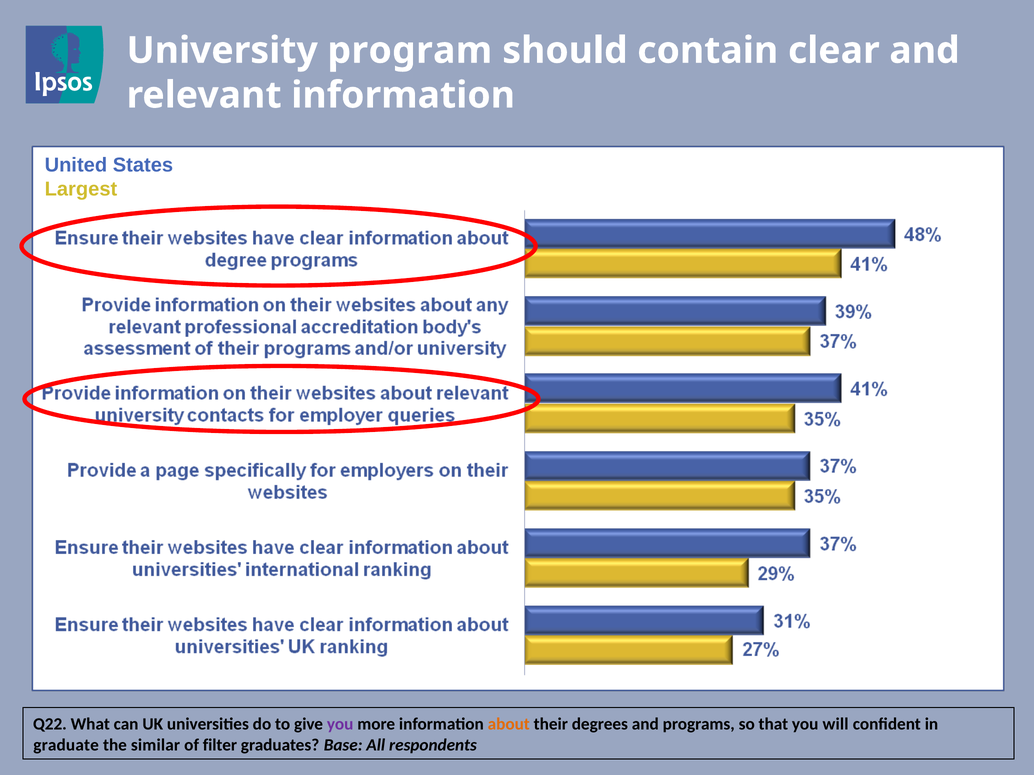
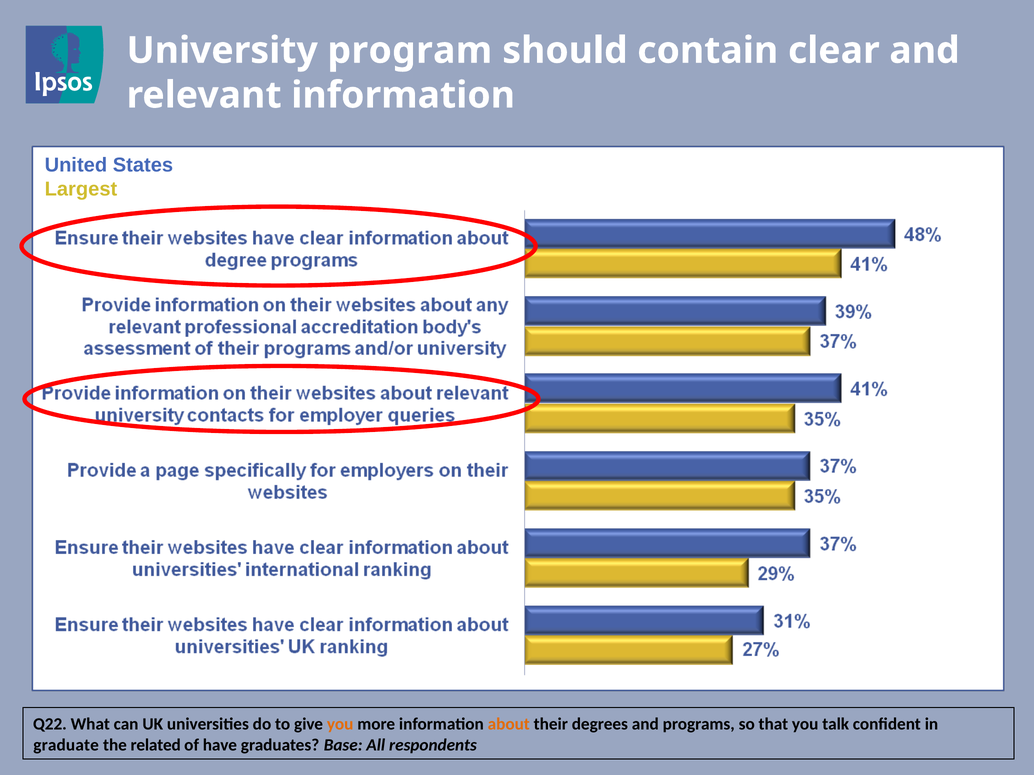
you colour: purple -> orange (340, 725)
will: will -> talk (836, 725)
similar: similar -> related (156, 745)
filter: filter -> have (220, 745)
